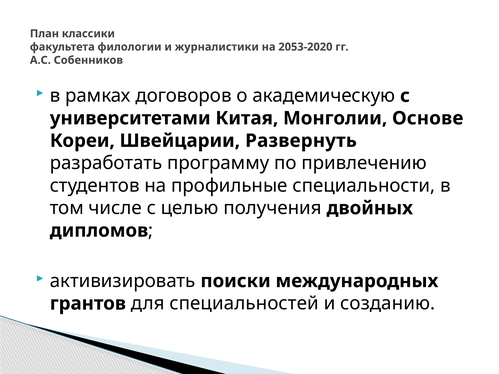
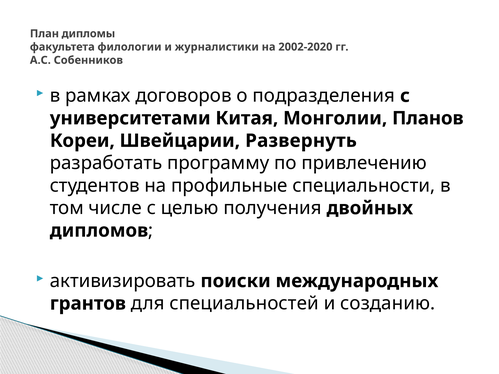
классики: классики -> дипломы (88, 34)
2053-2020: 2053-2020 -> 2002-2020 (305, 47)
академическую: академическую -> подразделения (324, 96)
Основе: Основе -> Планов (428, 118)
